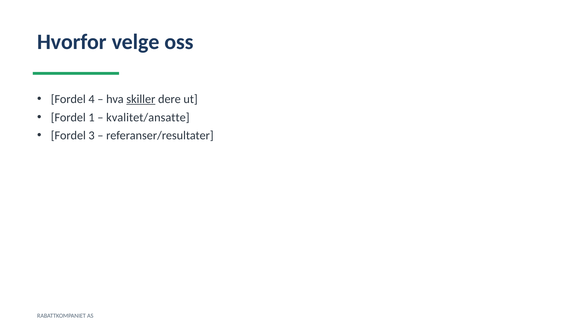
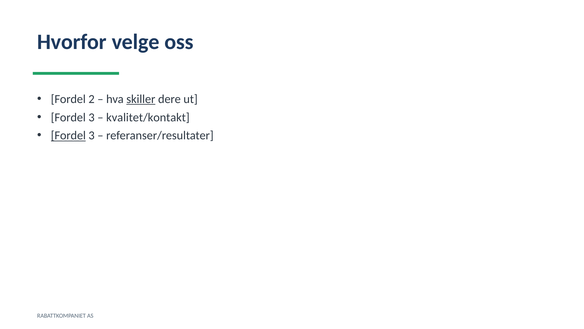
4: 4 -> 2 (92, 99)
1: 1 -> 3 (92, 117)
kvalitet/ansatte: kvalitet/ansatte -> kvalitet/kontakt (148, 117)
Fordel underline: none -> present (68, 135)
